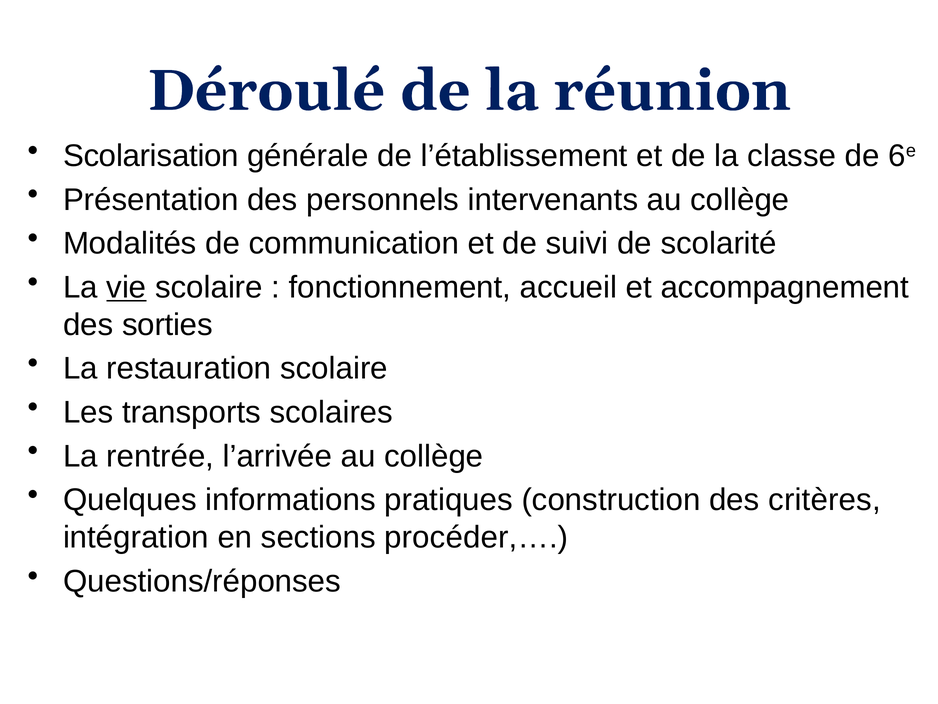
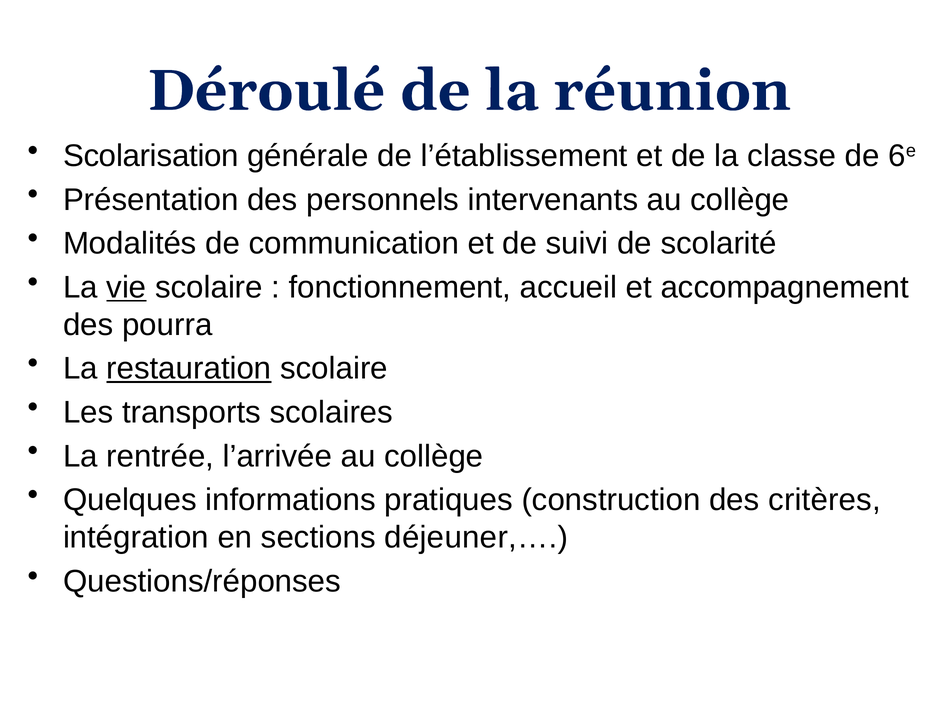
sorties: sorties -> pourra (167, 325)
restauration underline: none -> present (189, 368)
procéder,…: procéder,… -> déjeuner,… (476, 537)
